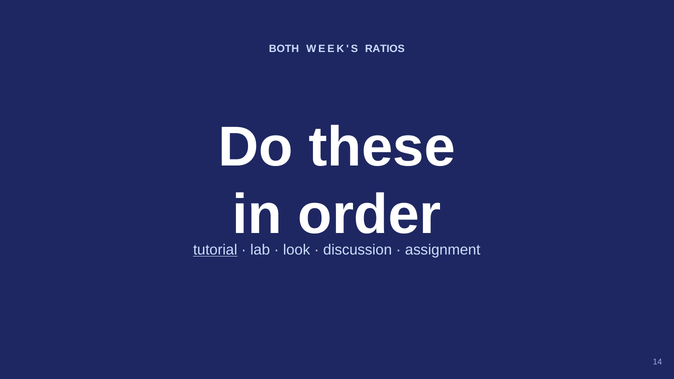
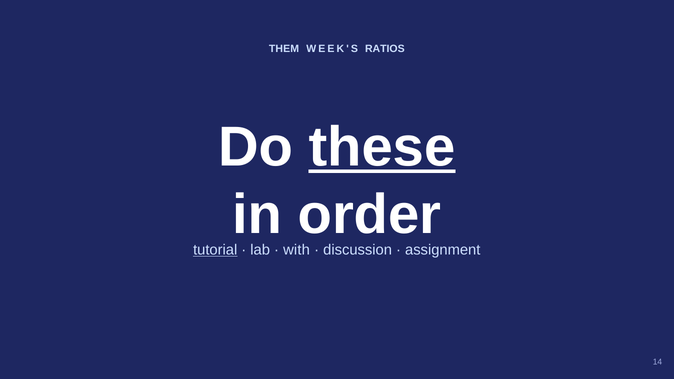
BOTH: BOTH -> THEM (284, 49)
these underline: none -> present (382, 147)
look: look -> with (297, 250)
